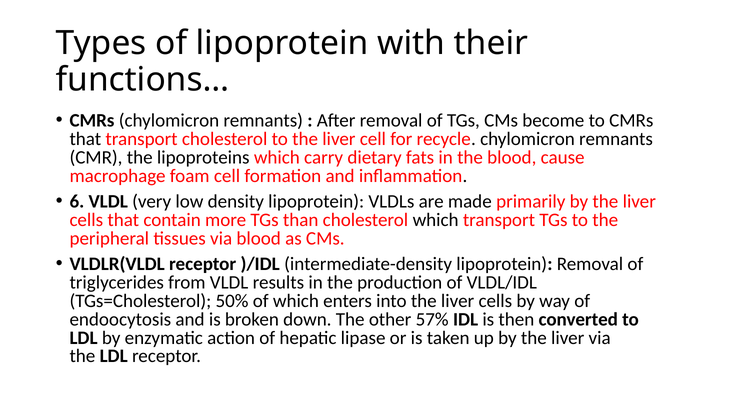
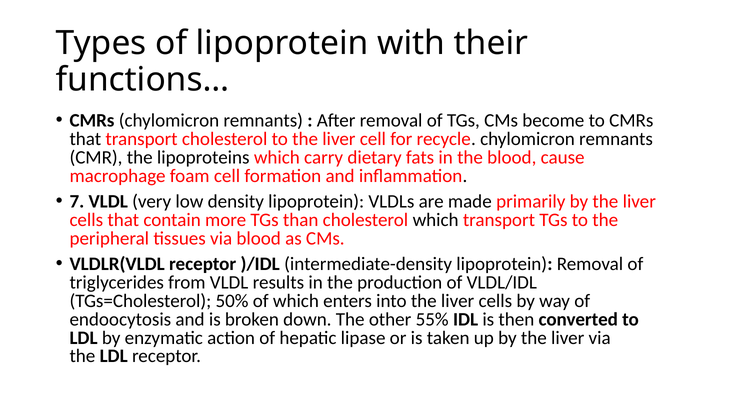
6: 6 -> 7 (77, 202)
57%: 57% -> 55% (432, 320)
